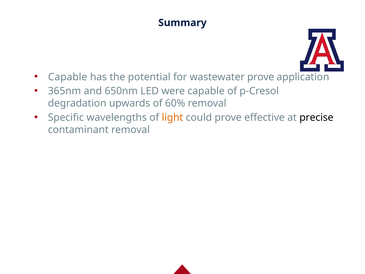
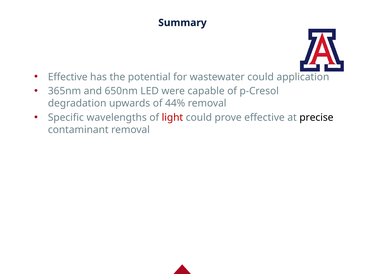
Capable: Capable -> Effective (68, 77)
wastewater prove: prove -> could (261, 77)
60%: 60% -> 44% (175, 103)
light colour: orange -> red (172, 117)
